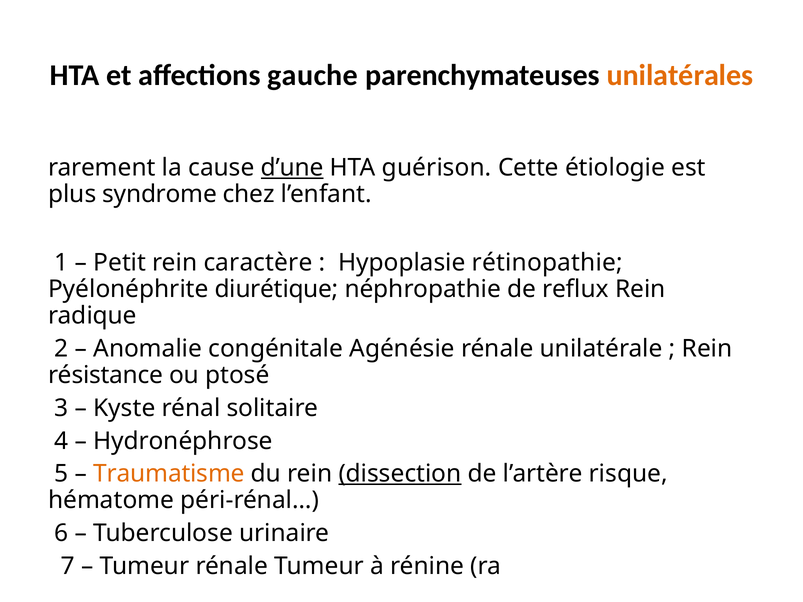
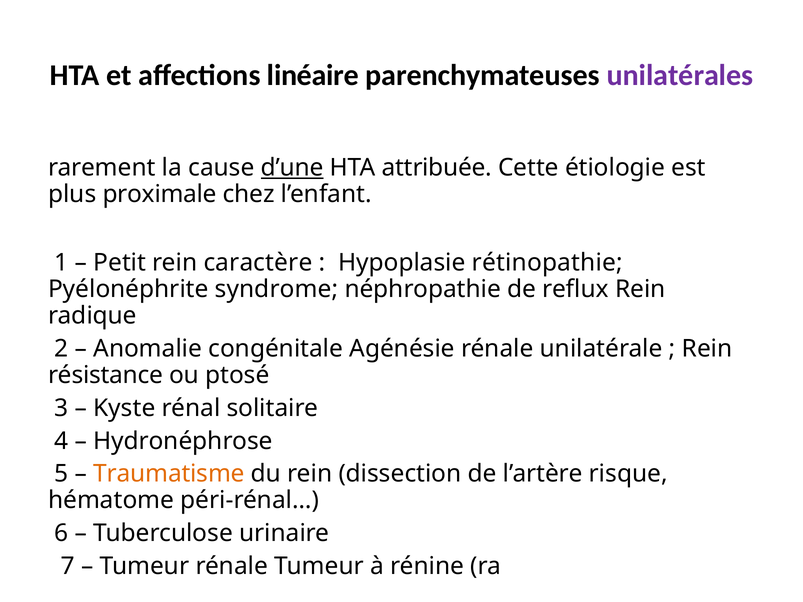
gauche: gauche -> linéaire (313, 75)
unilatérales colour: orange -> purple (680, 75)
guérison: guérison -> attribuée (437, 168)
syndrome: syndrome -> proximale (160, 194)
diurétique: diurétique -> syndrome (276, 289)
dissection underline: present -> none (400, 474)
